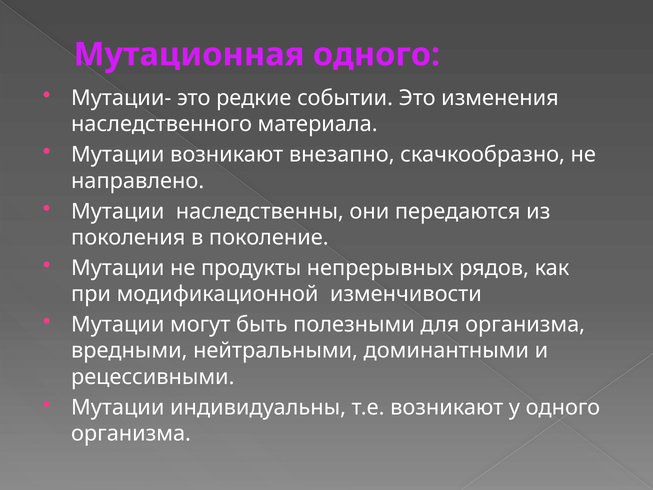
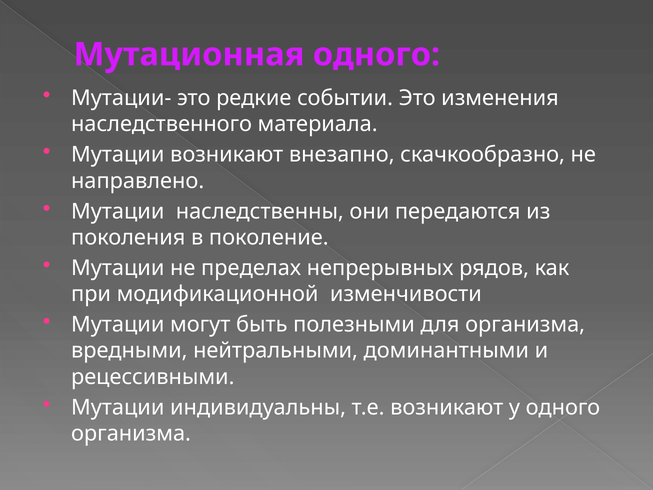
продукты: продукты -> пределах (251, 268)
